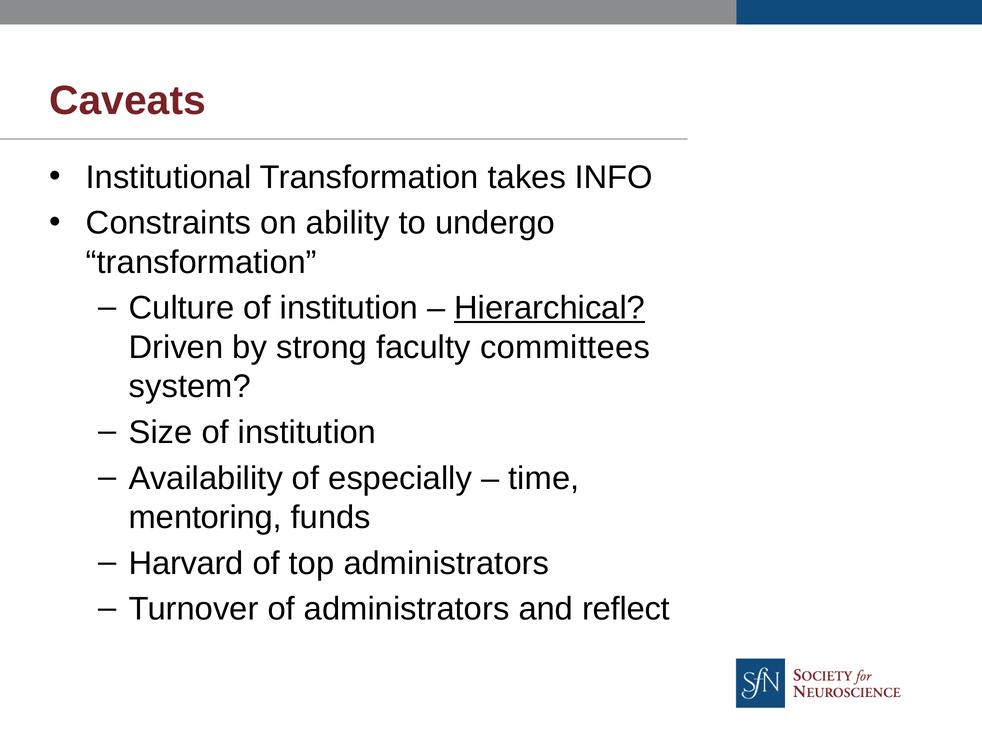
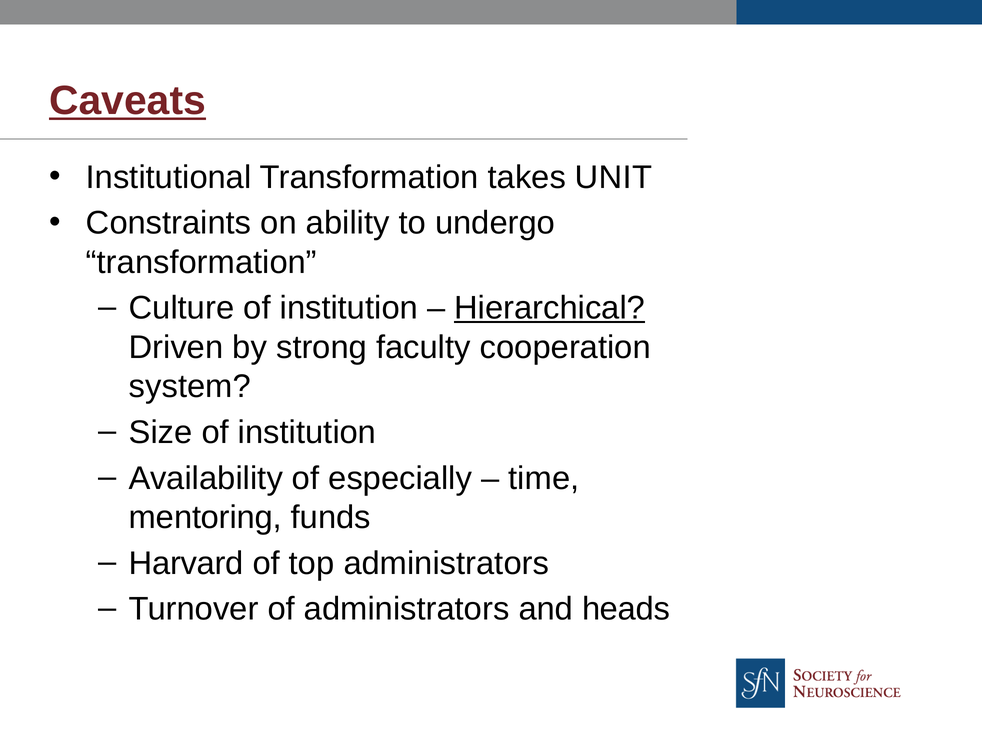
Caveats underline: none -> present (127, 101)
INFO: INFO -> UNIT (613, 177)
committees: committees -> cooperation (565, 348)
reflect: reflect -> heads (626, 609)
